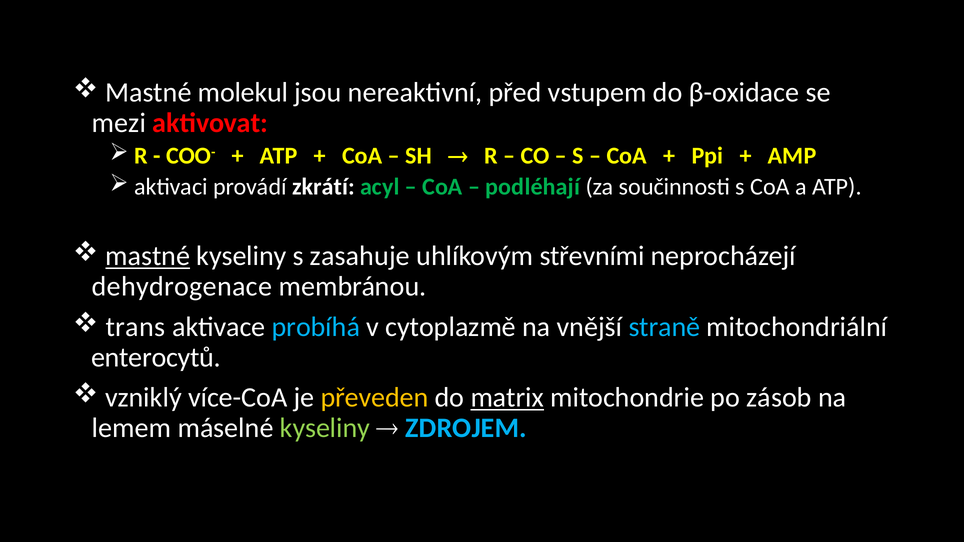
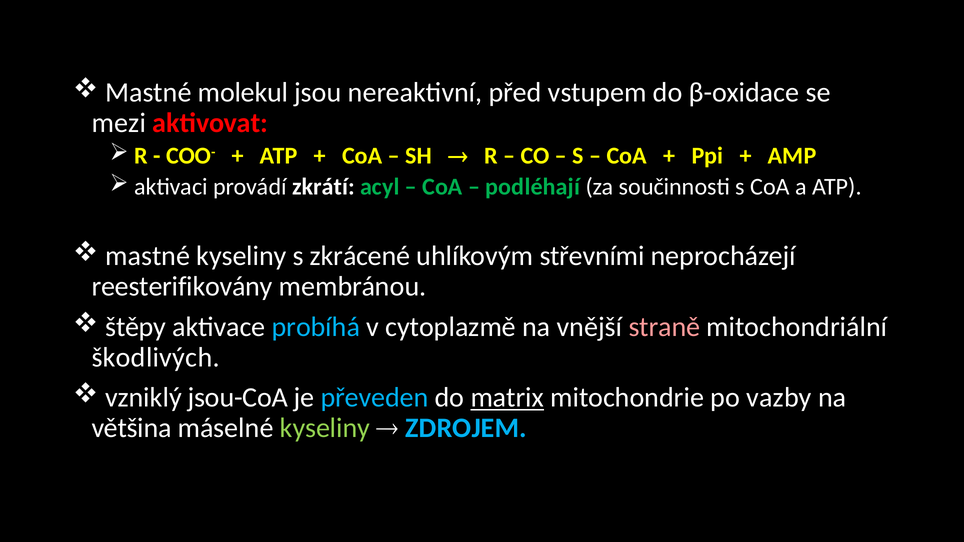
mastné underline: present -> none (148, 256)
zasahuje: zasahuje -> zkrácené (360, 256)
dehydrogenace: dehydrogenace -> reesterifikovány (182, 287)
trans: trans -> štěpy (136, 327)
straně colour: light blue -> pink (664, 327)
enterocytů: enterocytů -> škodlivých (156, 357)
více-CoA: více-CoA -> jsou-CoA (238, 398)
převeden colour: yellow -> light blue (375, 398)
zásob: zásob -> vazby (779, 398)
lemem: lemem -> většina (132, 428)
